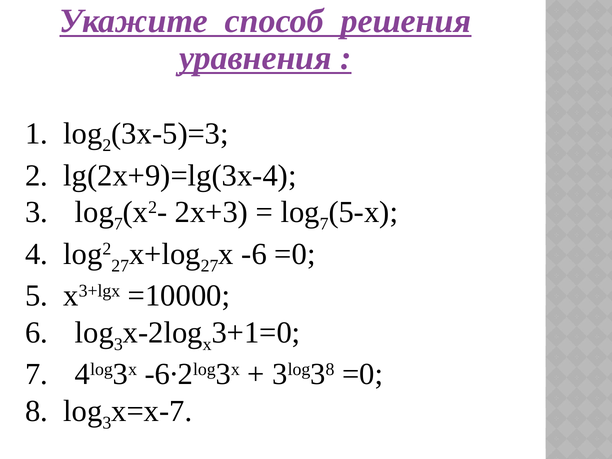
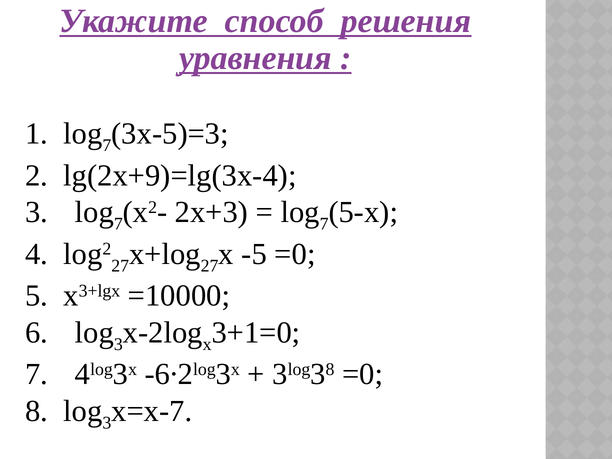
2: 2 -> 7 (107, 146)
-6: -6 -> -5 (254, 254)
